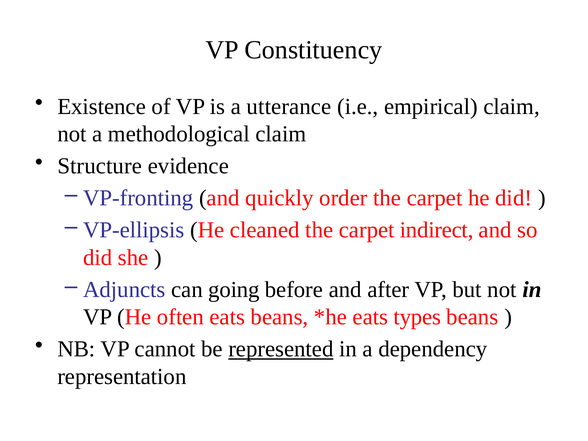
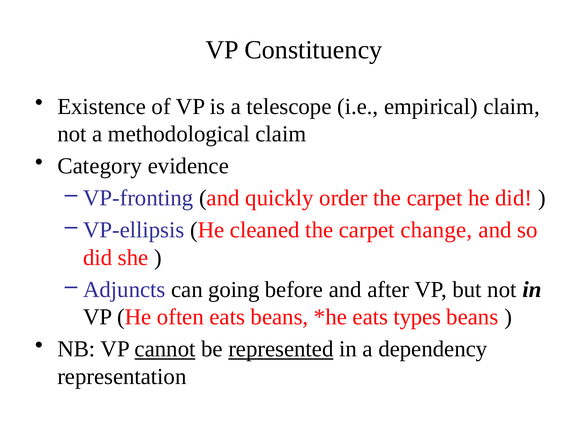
utterance: utterance -> telescope (289, 106)
Structure: Structure -> Category (100, 166)
indirect: indirect -> change (436, 230)
cannot underline: none -> present (165, 349)
